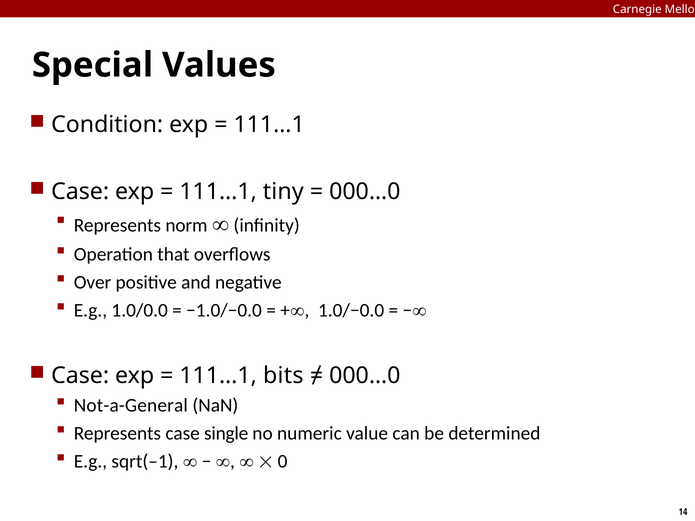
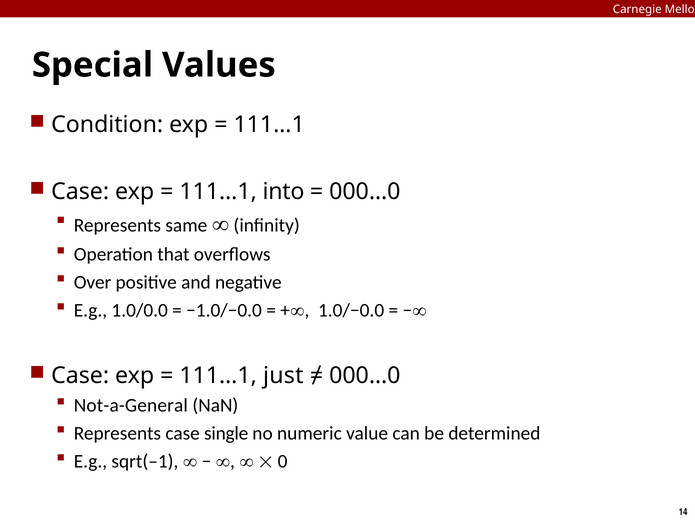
tiny: tiny -> into (284, 192)
norm: norm -> same (186, 226)
bits: bits -> just (283, 376)
